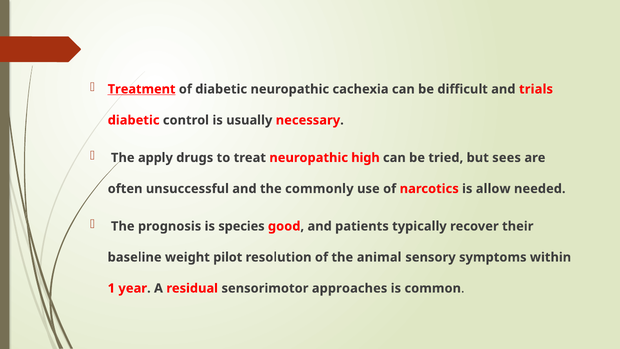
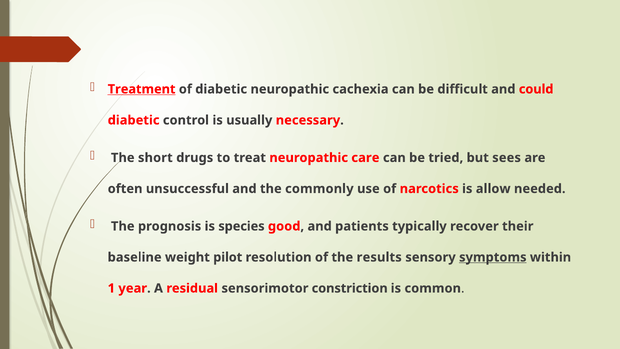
trials: trials -> could (536, 89)
apply: apply -> short (155, 158)
high: high -> care (365, 158)
animal: animal -> results (379, 257)
symptoms underline: none -> present (493, 257)
approaches: approaches -> constriction (350, 288)
